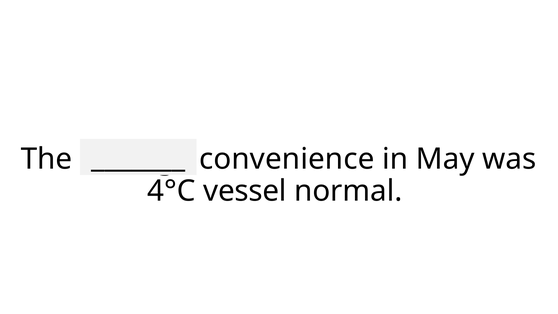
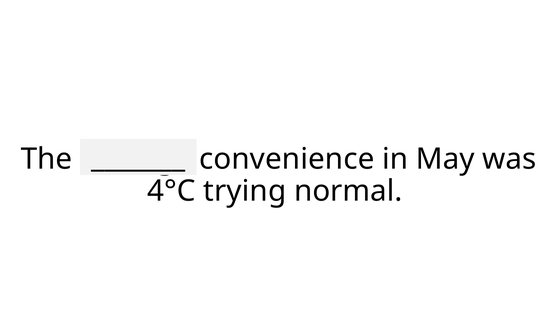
vessel: vessel -> trying (245, 191)
